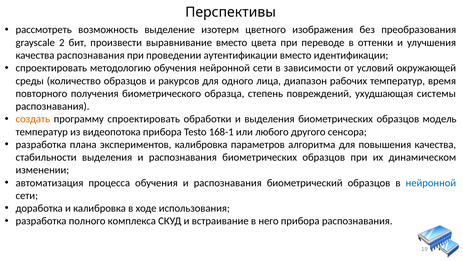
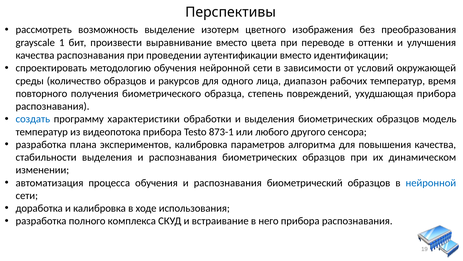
2: 2 -> 1 (62, 42)
ухудшающая системы: системы -> прибора (436, 93)
создать colour: orange -> blue (33, 119)
программу спроектировать: спроектировать -> характеристики (144, 119)
168-1: 168-1 -> 873-1 (221, 132)
